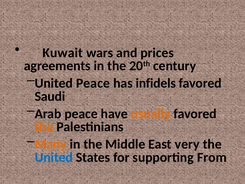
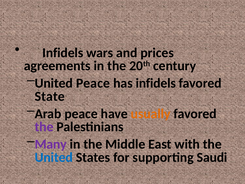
Kuwait: Kuwait -> Infidels (63, 53)
Saudi: Saudi -> State (50, 96)
the colour: orange -> purple (44, 127)
Many colour: orange -> purple (51, 144)
very: very -> with (187, 144)
From: From -> Saudi (212, 157)
